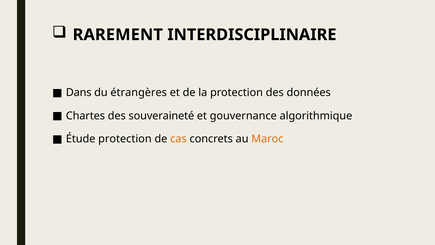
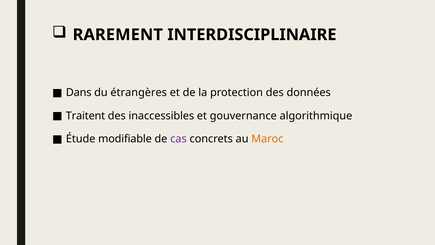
Chartes: Chartes -> Traitent (85, 116)
souveraineté: souveraineté -> inaccessibles (161, 116)
Étude protection: protection -> modifiable (125, 139)
cas colour: orange -> purple (178, 139)
